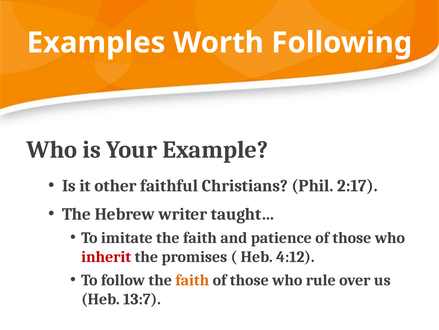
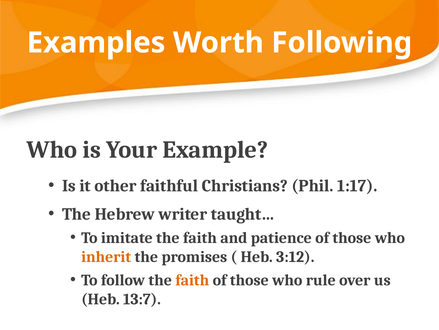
2:17: 2:17 -> 1:17 (357, 185)
inherit colour: red -> orange (106, 256)
4:12: 4:12 -> 3:12 (295, 256)
